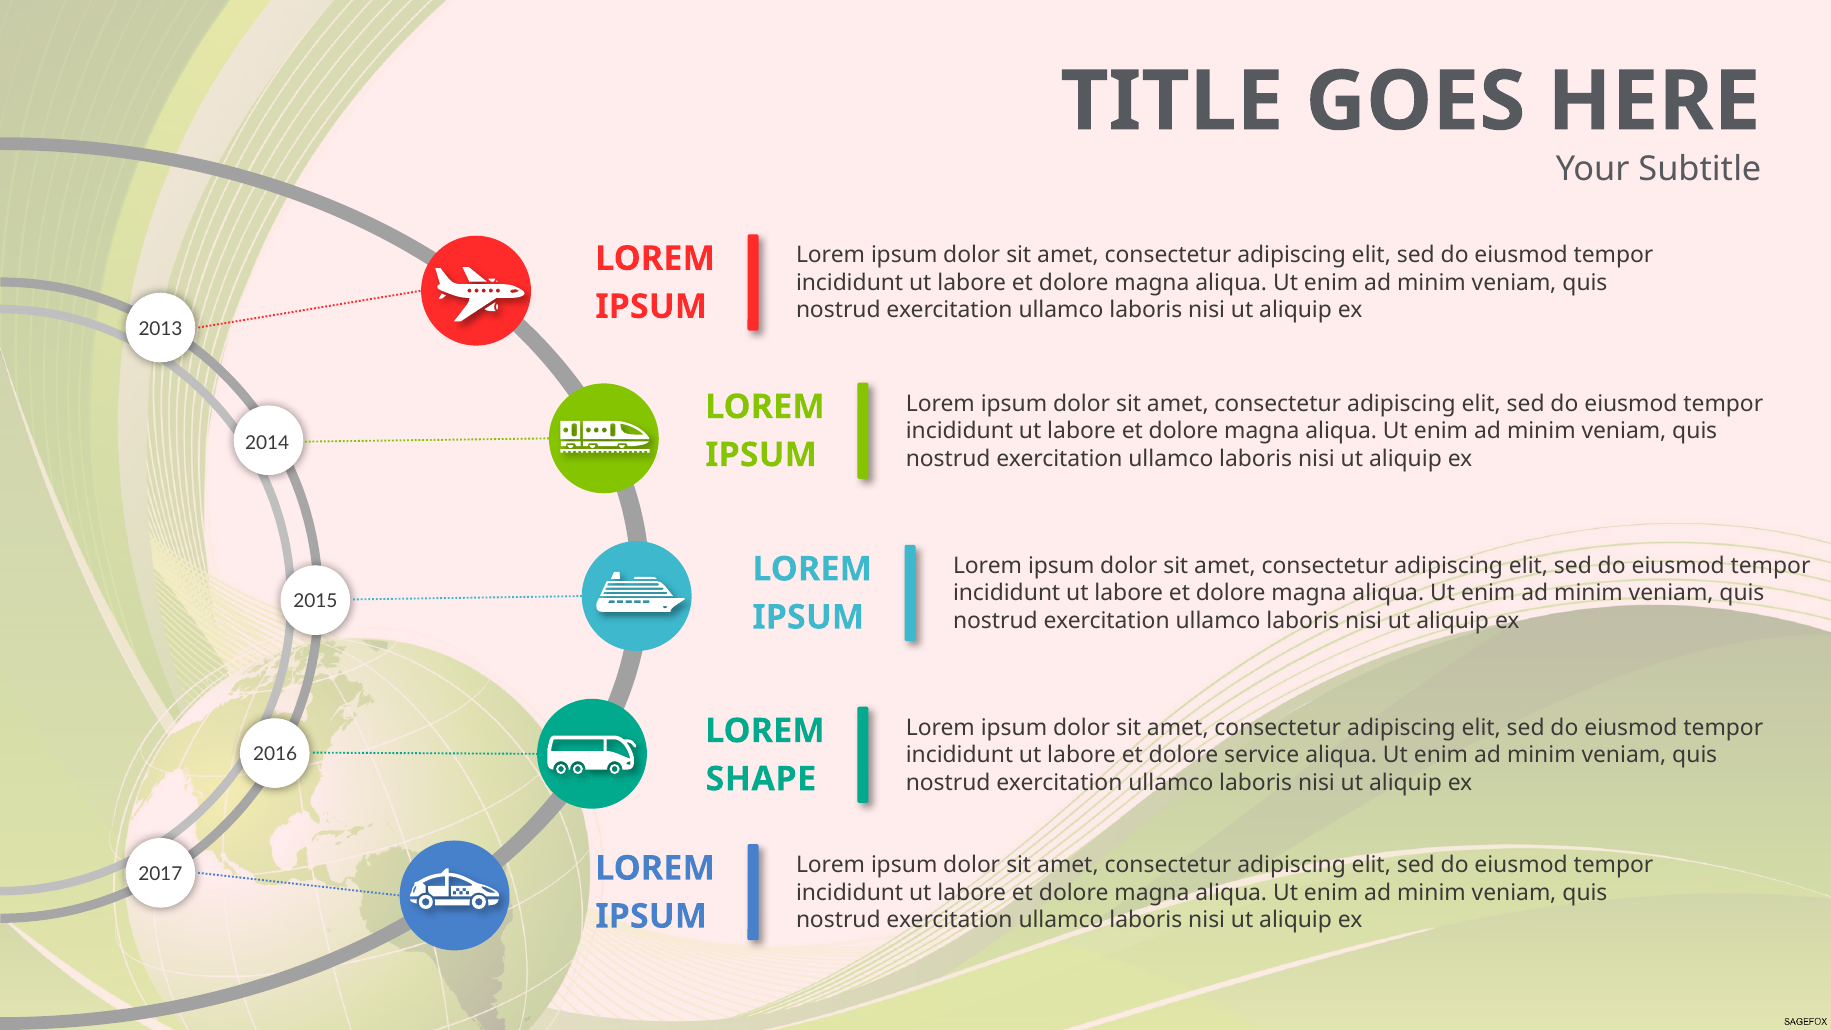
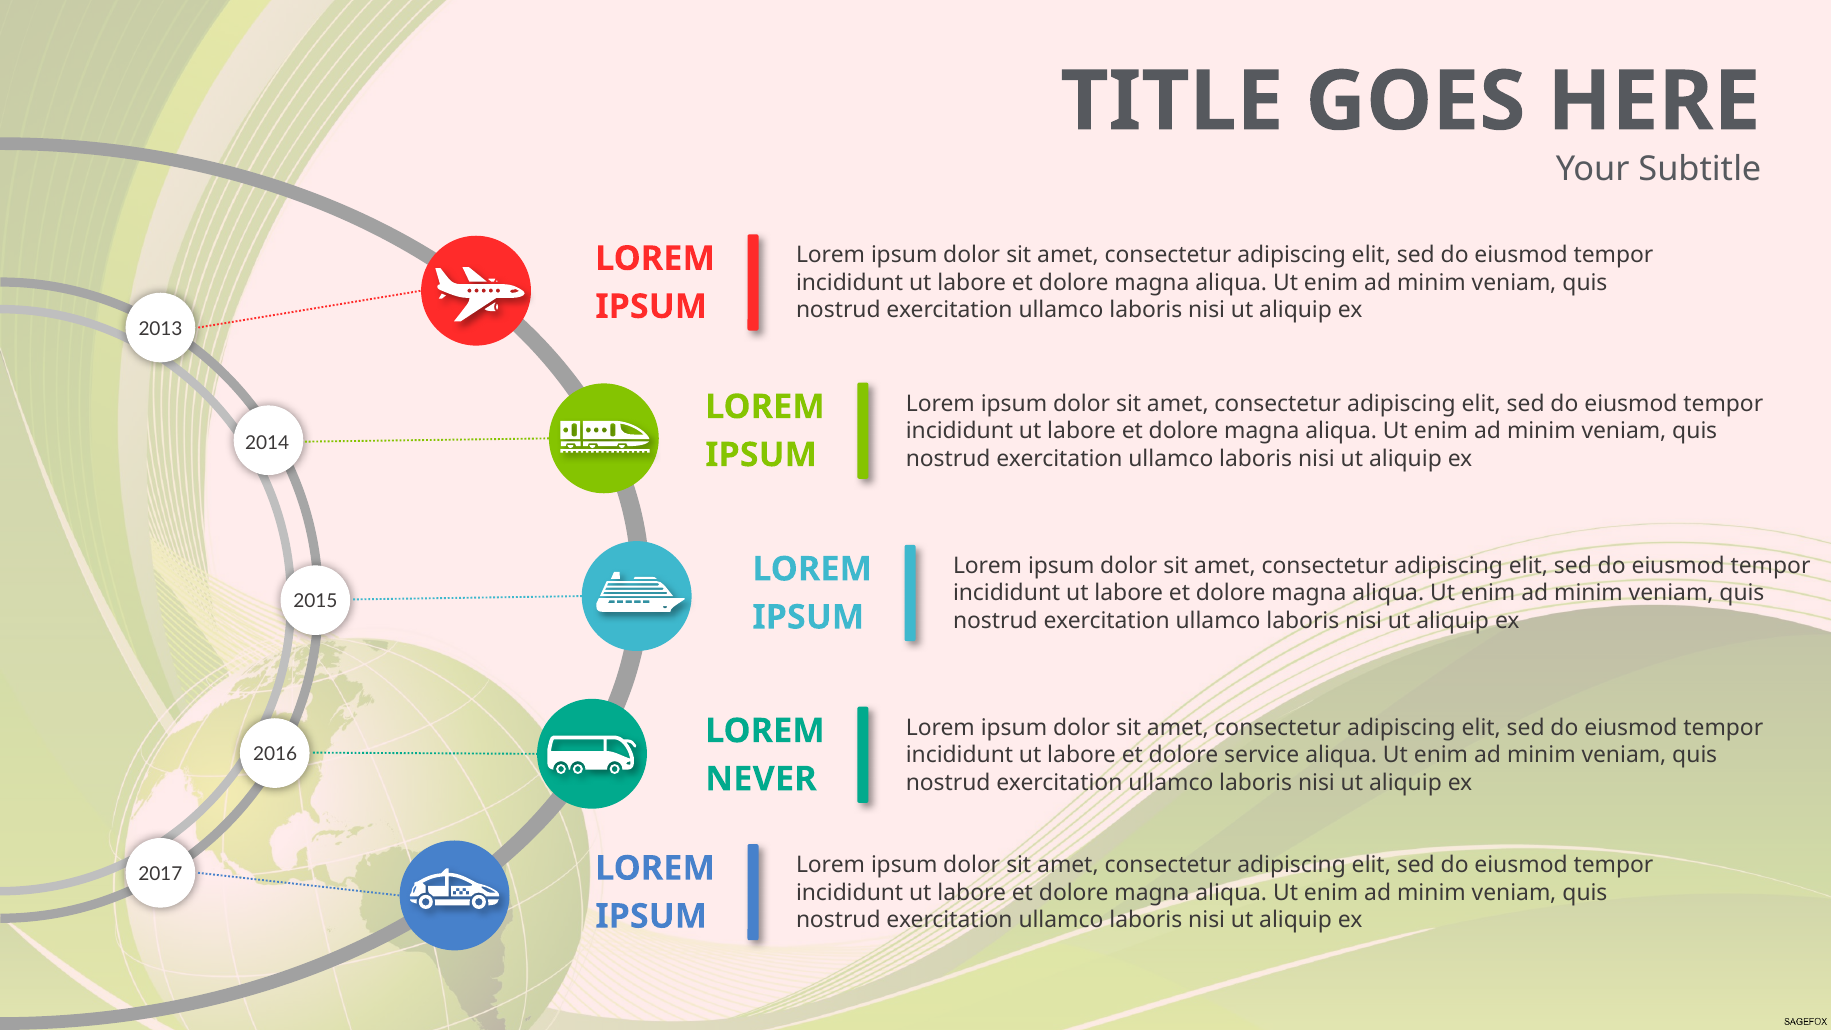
SHAPE: SHAPE -> NEVER (761, 779)
